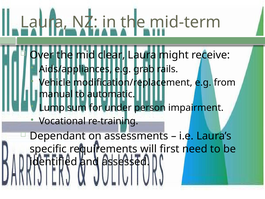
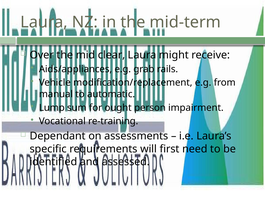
under: under -> ought (118, 108)
